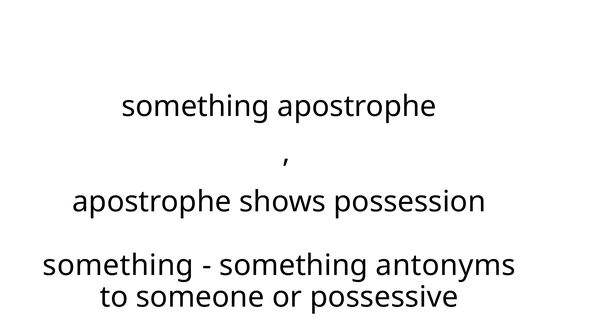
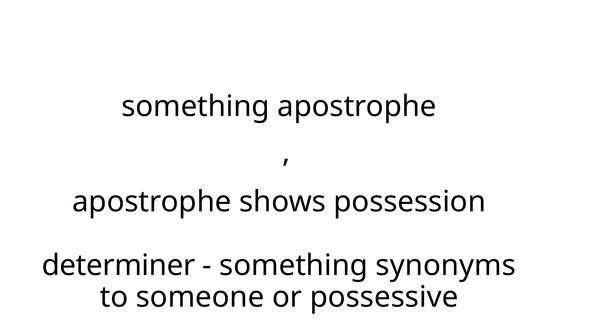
something: something -> determiner (118, 266)
antonyms: antonyms -> synonyms (446, 266)
